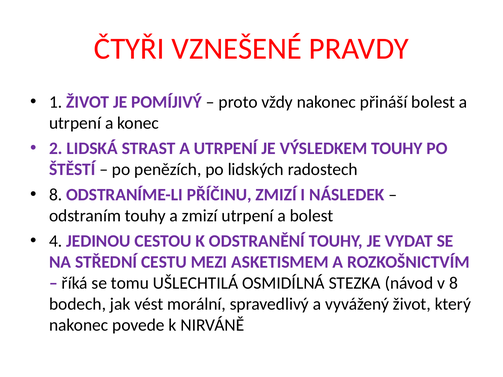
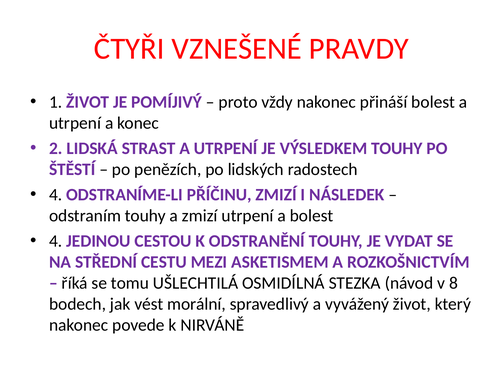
8: 8 -> 4 (56, 195)
